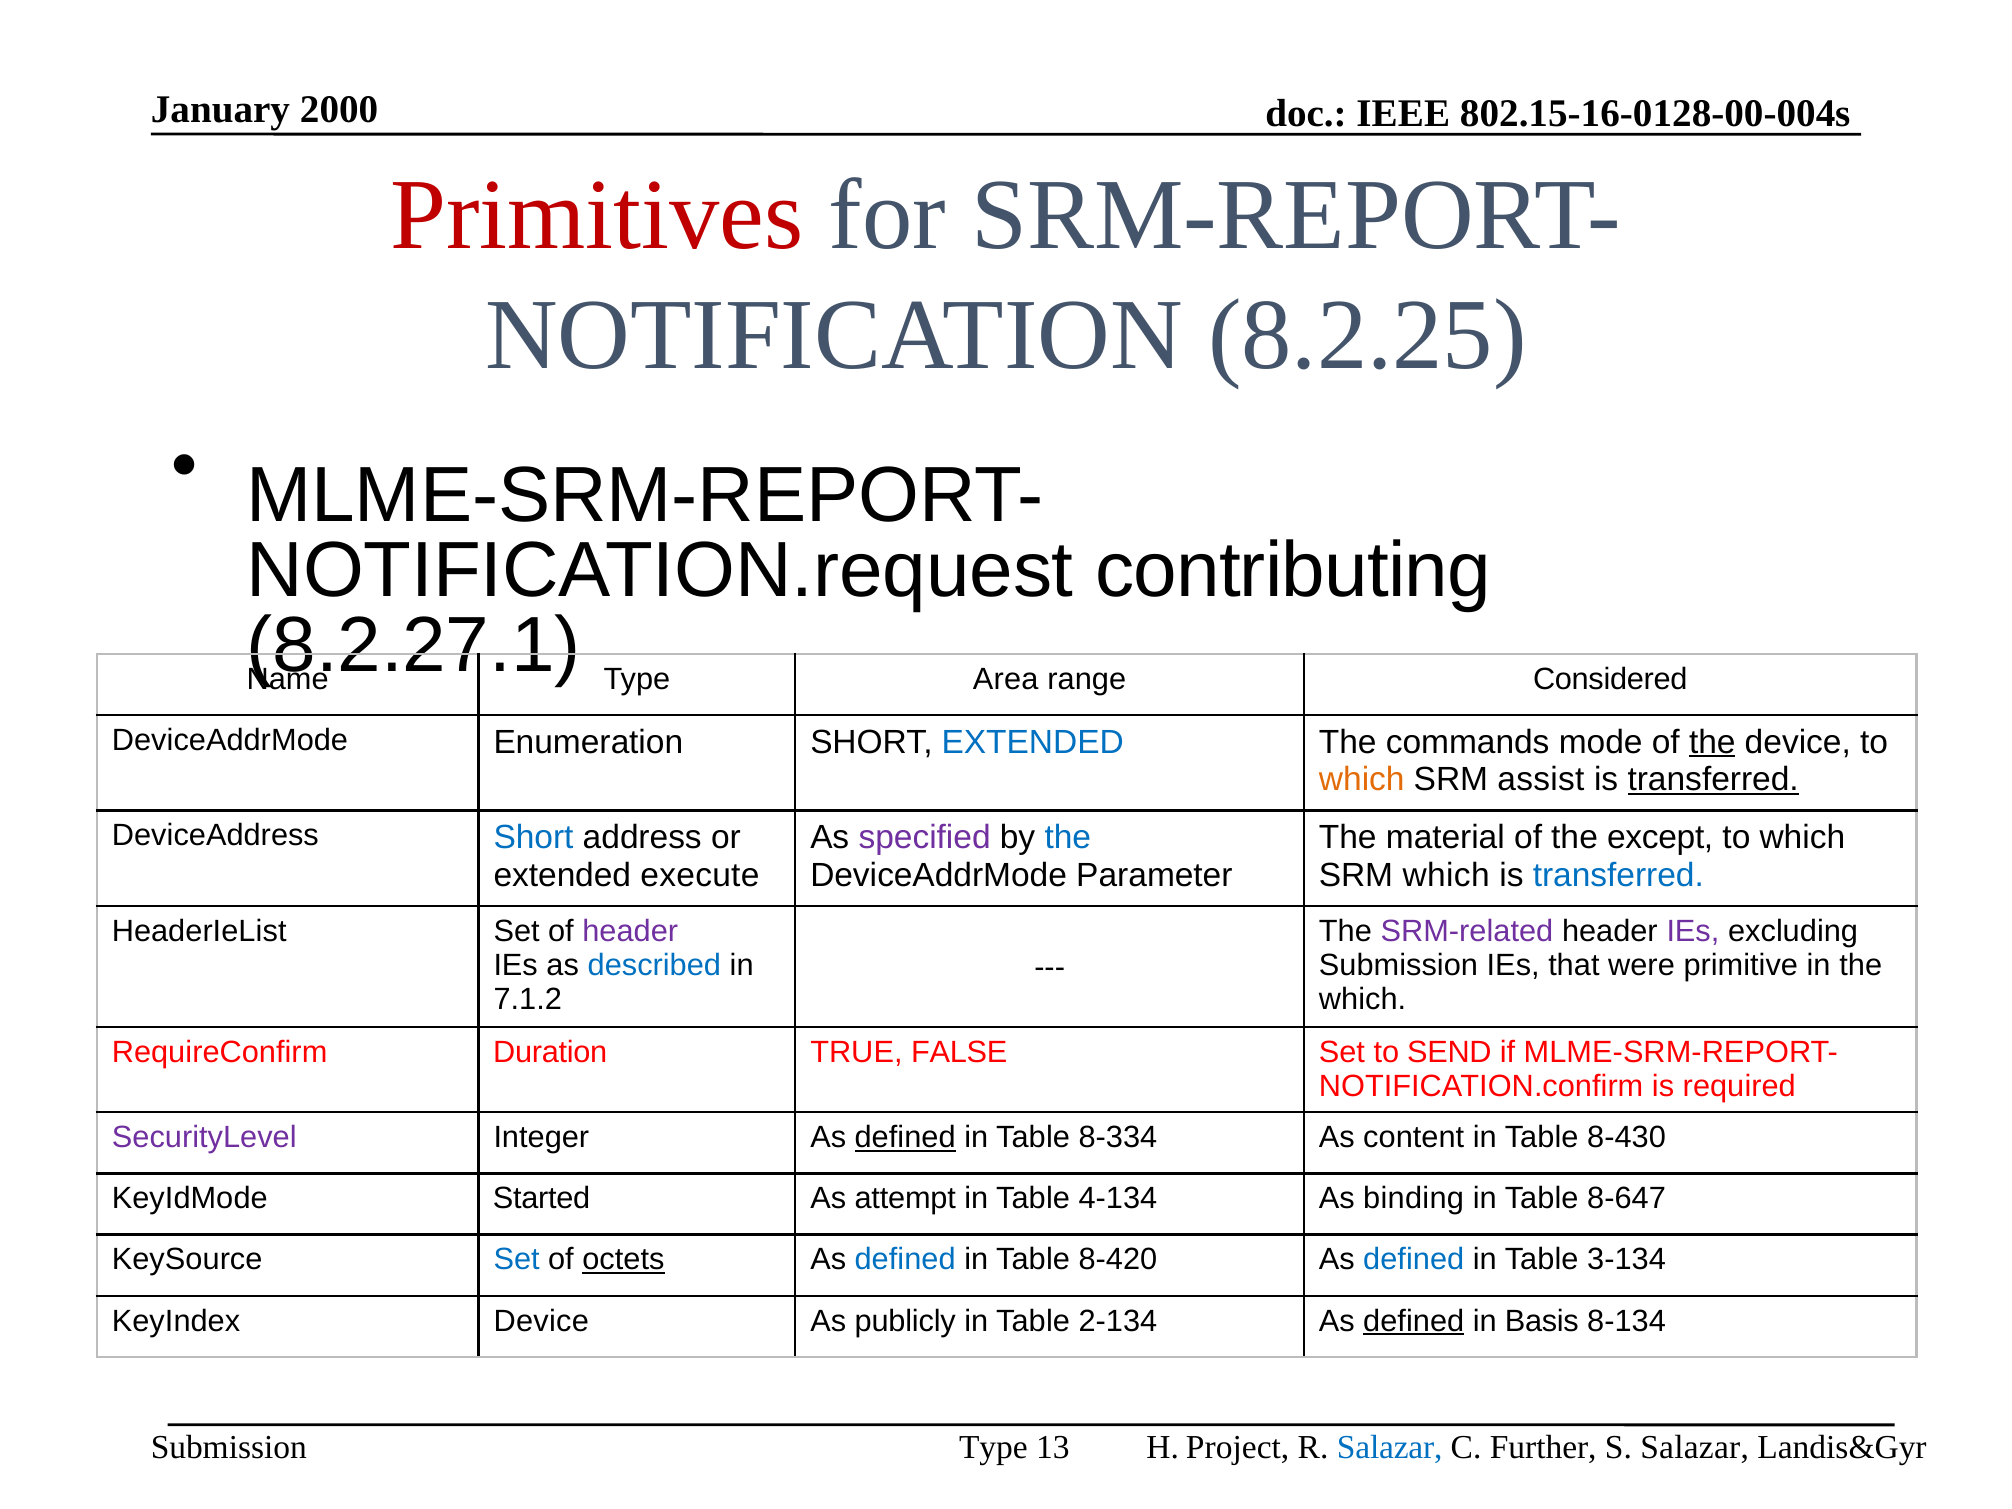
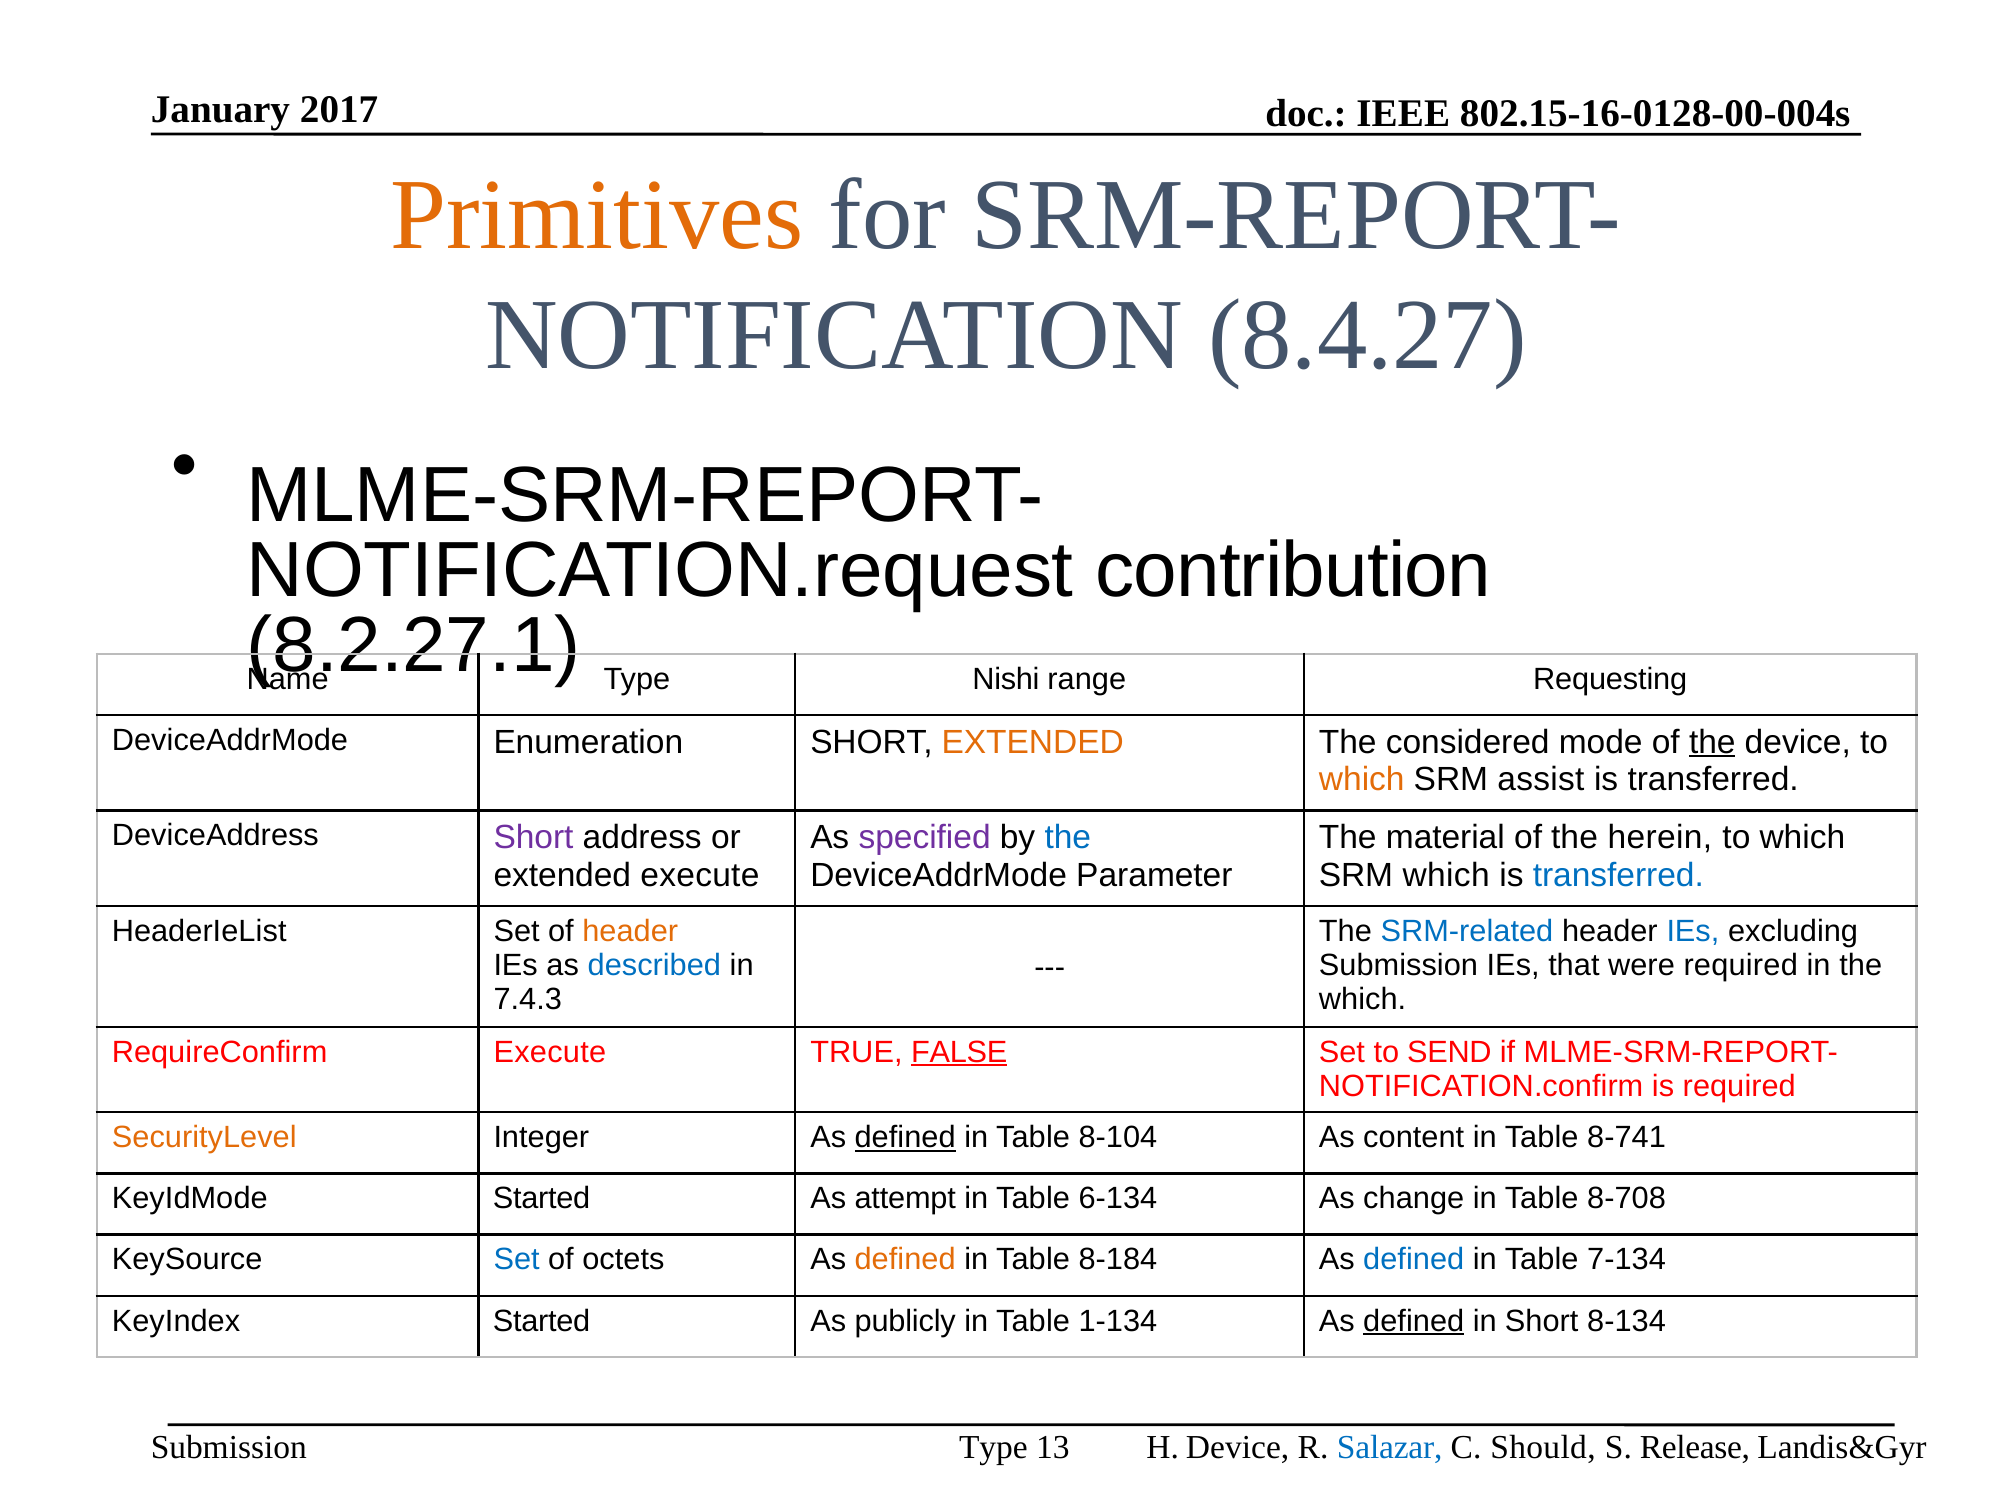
2000: 2000 -> 2017 (339, 110)
Primitives colour: red -> orange (597, 215)
8.2.25: 8.2.25 -> 8.4.27 (1367, 336)
contributing: contributing -> contribution (1293, 571)
Area: Area -> Nishi (1006, 679)
Considered: Considered -> Requesting (1610, 679)
EXTENDED colour: blue -> orange (1033, 742)
commands: commands -> considered (1468, 742)
transferred underline: present -> none (1713, 780)
Short colour: blue -> purple (534, 838)
except: except -> herein (1660, 838)
header colour: purple -> orange (630, 931)
SRM-related colour: purple -> blue (1467, 931)
IEs colour: purple -> blue (1693, 931)
were primitive: primitive -> required (1741, 966)
7.1.2: 7.1.2 -> 7.4.3 (528, 1000)
RequireConfirm Duration: Duration -> Execute (550, 1052)
FALSE underline: none -> present (959, 1052)
SecurityLevel colour: purple -> orange (204, 1137)
8-334: 8-334 -> 8-104 (1118, 1137)
8-430: 8-430 -> 8-741 (1627, 1137)
4-134: 4-134 -> 6-134 (1118, 1199)
binding: binding -> change (1414, 1199)
8-647: 8-647 -> 8-708 (1627, 1199)
octets underline: present -> none (623, 1260)
defined colour: blue -> orange (905, 1260)
8-420: 8-420 -> 8-184 (1118, 1260)
3-134: 3-134 -> 7-134 (1627, 1260)
KeyIndex Device: Device -> Started (542, 1321)
2-134: 2-134 -> 1-134 (1118, 1321)
in Basis: Basis -> Short (1542, 1321)
H Project: Project -> Device (1238, 1447)
Further: Further -> Should (1543, 1447)
S Salazar: Salazar -> Release (1695, 1447)
